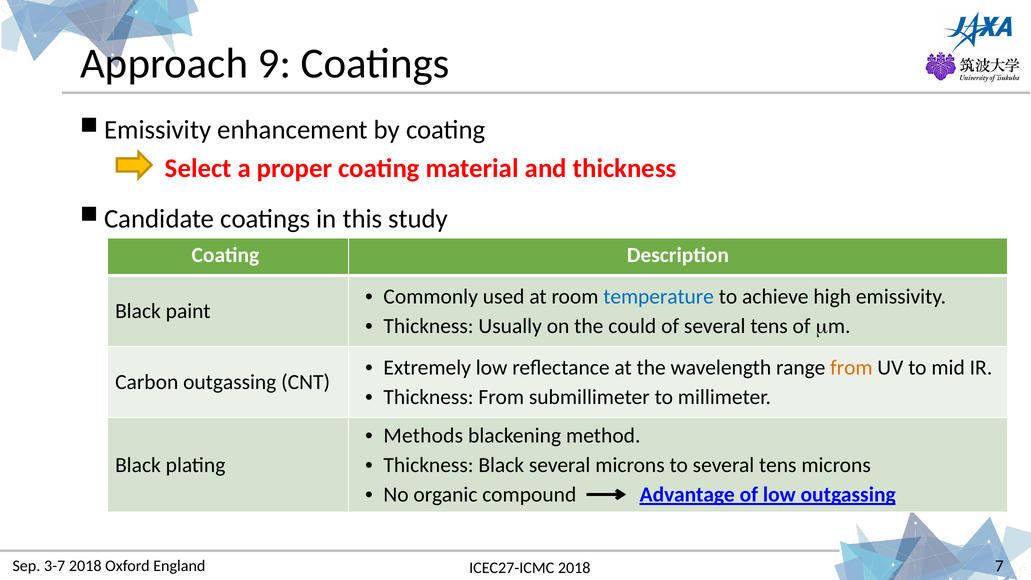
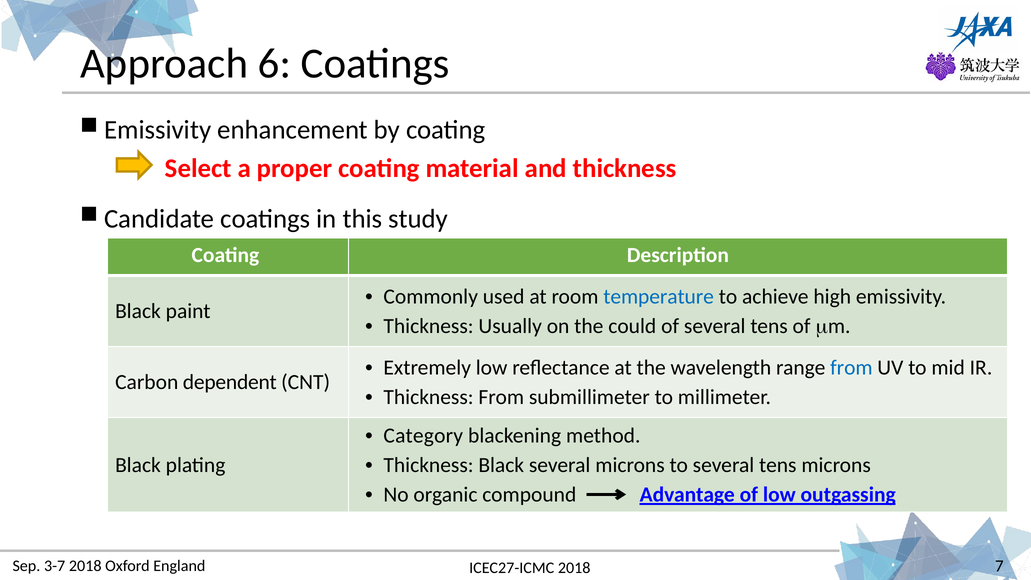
9: 9 -> 6 (274, 64)
from colour: orange -> blue (851, 368)
Carbon outgassing: outgassing -> dependent (230, 382)
Methods: Methods -> Category (423, 436)
